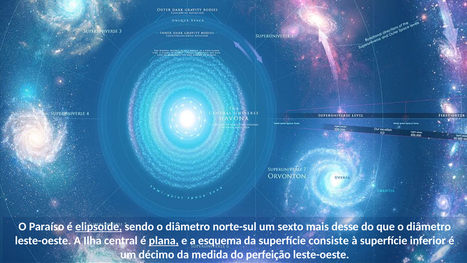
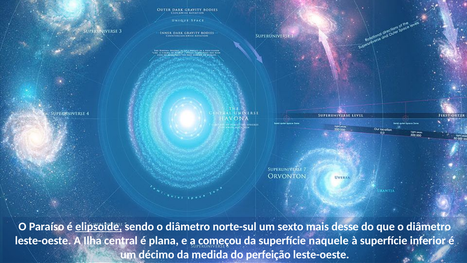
plana underline: present -> none (164, 240)
esquema: esquema -> começou (220, 240)
consiste: consiste -> naquele (329, 240)
